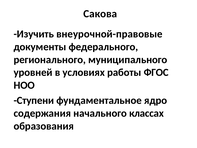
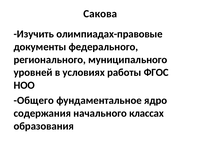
внеурочной-правовые: внеурочной-правовые -> олимпиадах-правовые (109, 34)
Ступени: Ступени -> Общего (34, 100)
